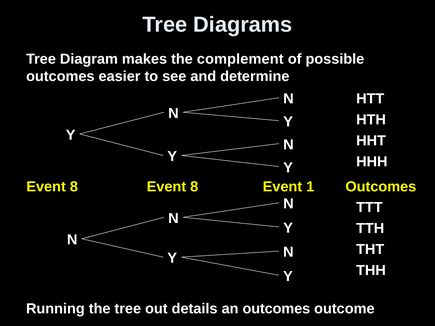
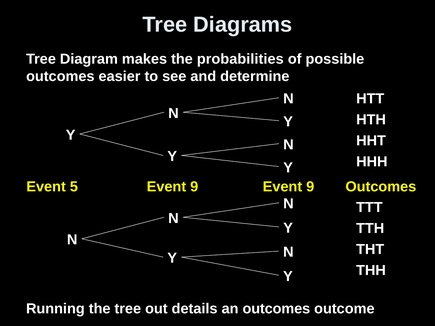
complement: complement -> probabilities (240, 59)
8: 8 -> 5 (74, 187)
8: 8 -> 9 (194, 187)
1: 1 -> 9 (310, 187)
